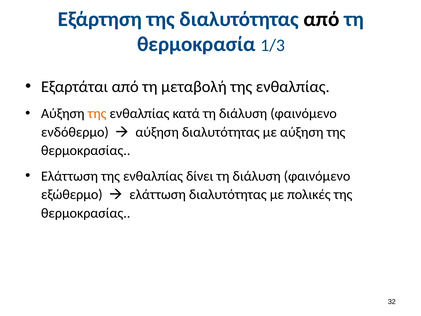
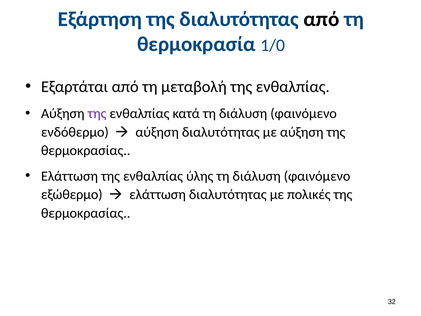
1/3: 1/3 -> 1/0 (273, 45)
της colour: orange -> purple (97, 113)
δίνει: δίνει -> ύλης (200, 176)
